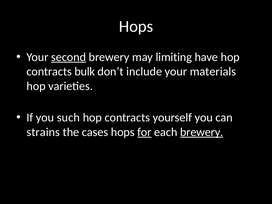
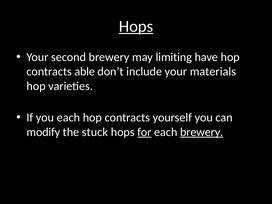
Hops underline: none -> present (136, 26)
second underline: present -> none (69, 57)
bulk: bulk -> able (85, 72)
you such: such -> each (68, 118)
strains: strains -> modify (43, 132)
cases: cases -> stuck (95, 132)
